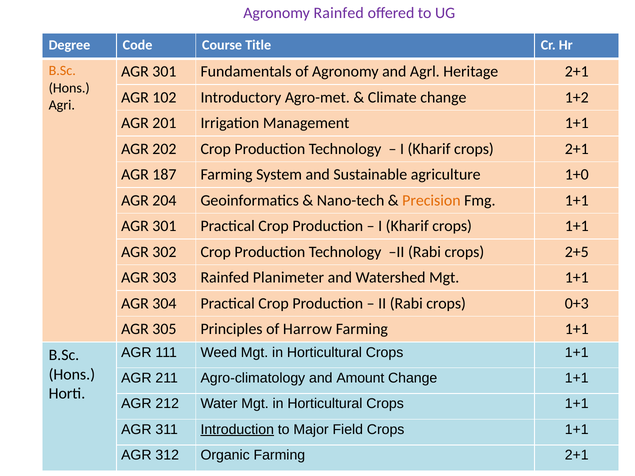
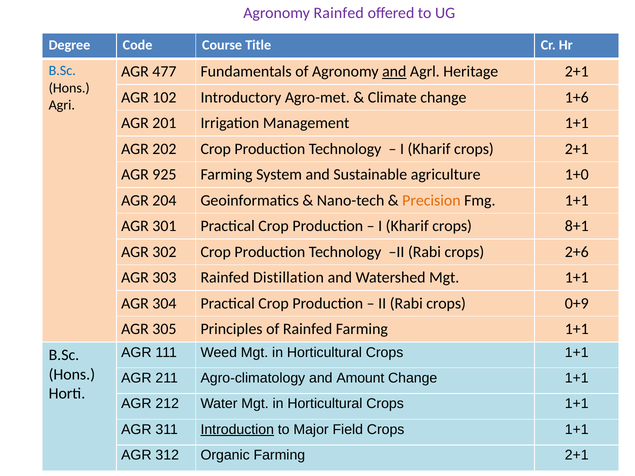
B.Sc colour: orange -> blue (62, 71)
301: 301 -> 477 (164, 72)
and underline: none -> present (394, 72)
1+2: 1+2 -> 1+6 (577, 97)
187: 187 -> 925 (164, 175)
Kharif crops 1+1: 1+1 -> 8+1 (577, 226)
2+5: 2+5 -> 2+6 (577, 252)
Planimeter: Planimeter -> Distillation (288, 278)
0+3: 0+3 -> 0+9 (577, 303)
of Harrow: Harrow -> Rainfed (308, 329)
